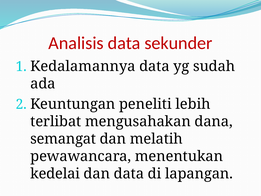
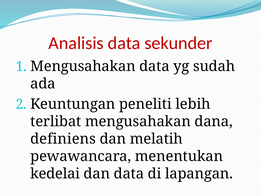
Kedalamannya: Kedalamannya -> Mengusahakan (83, 66)
semangat: semangat -> definiens (63, 139)
